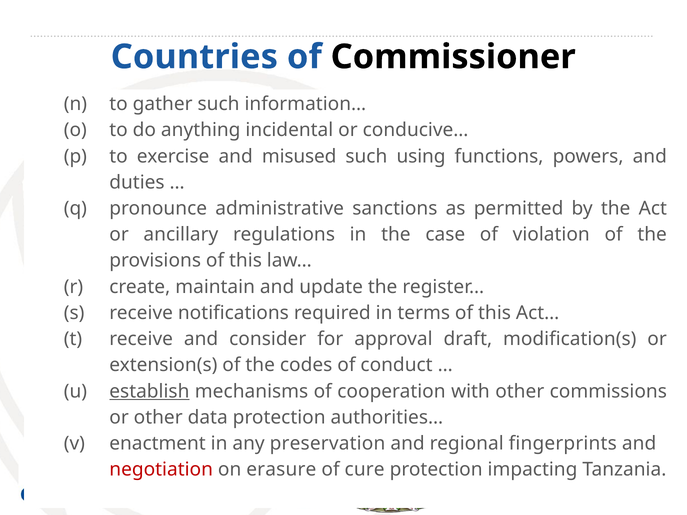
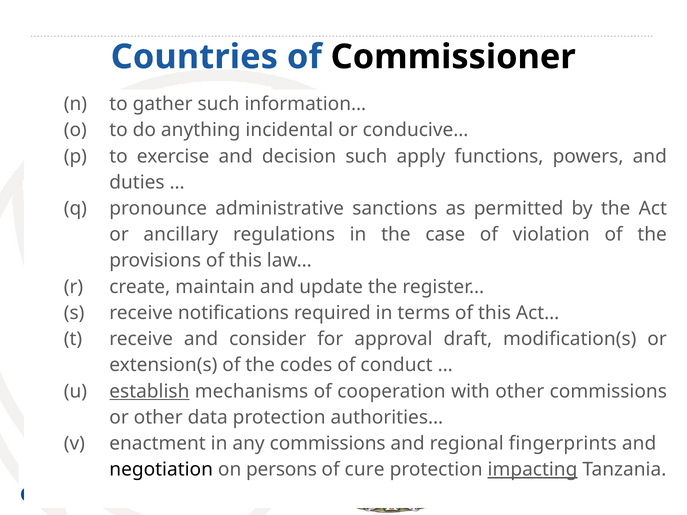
misused: misused -> decision (299, 156)
using: using -> apply (421, 156)
any preservation: preservation -> commissions (328, 444)
negotiation colour: red -> black (161, 470)
erasure: erasure -> persons (282, 470)
impacting underline: none -> present (533, 470)
